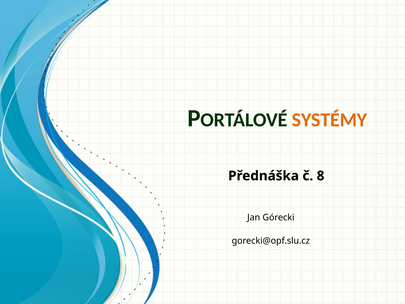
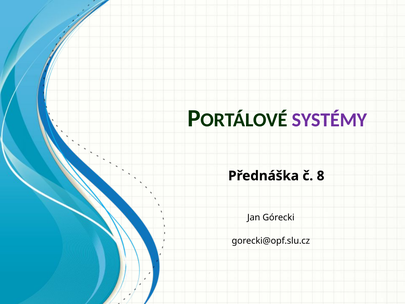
SYSTÉMY colour: orange -> purple (330, 120)
